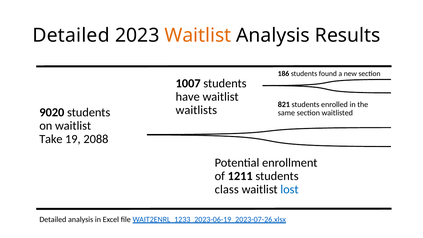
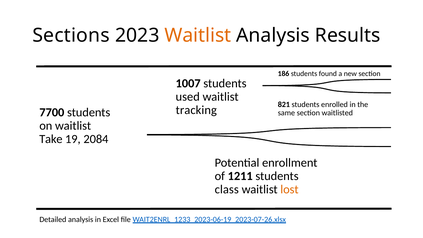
Detailed: Detailed -> Sections (71, 36)
have: have -> used (188, 97)
waitlists: waitlists -> tracking (196, 110)
9020: 9020 -> 7700 (52, 113)
2088: 2088 -> 2084 (96, 139)
lost colour: blue -> orange (289, 189)
